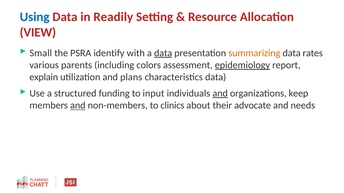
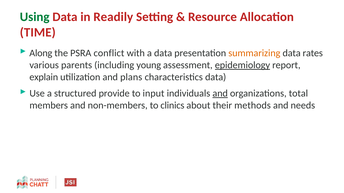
Using colour: blue -> green (35, 17)
VIEW: VIEW -> TIME (38, 33)
Small: Small -> Along (41, 53)
identify: identify -> conflict (109, 53)
data underline: present -> none (163, 53)
colors: colors -> young (149, 65)
funding: funding -> provide (114, 94)
keep: keep -> total (298, 94)
and underline: present -> none (78, 106)
advocate: advocate -> methods (253, 106)
